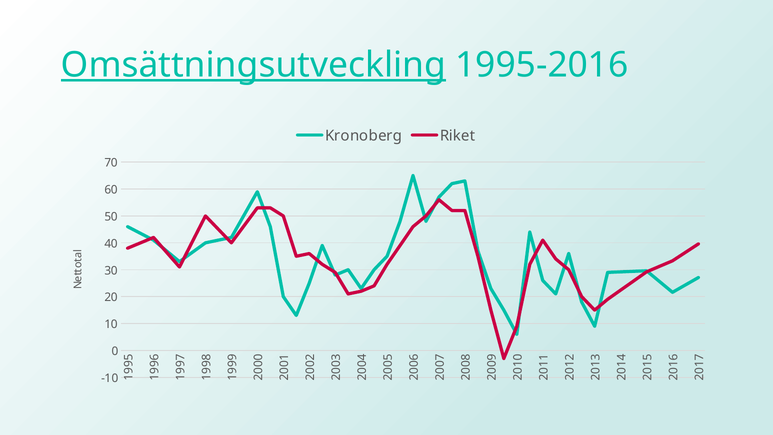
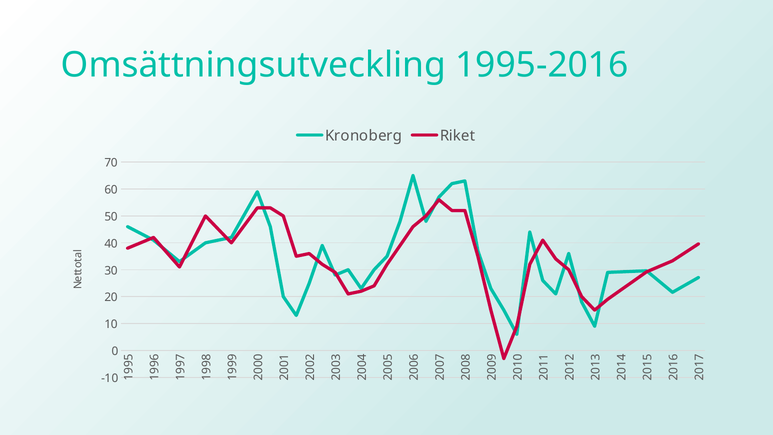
Omsättningsutveckling underline: present -> none (253, 65)
